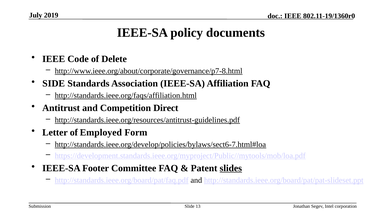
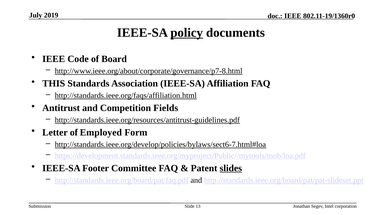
policy underline: none -> present (187, 33)
Delete: Delete -> Board (114, 59)
SIDE: SIDE -> THIS (54, 83)
Direct: Direct -> Fields (166, 108)
